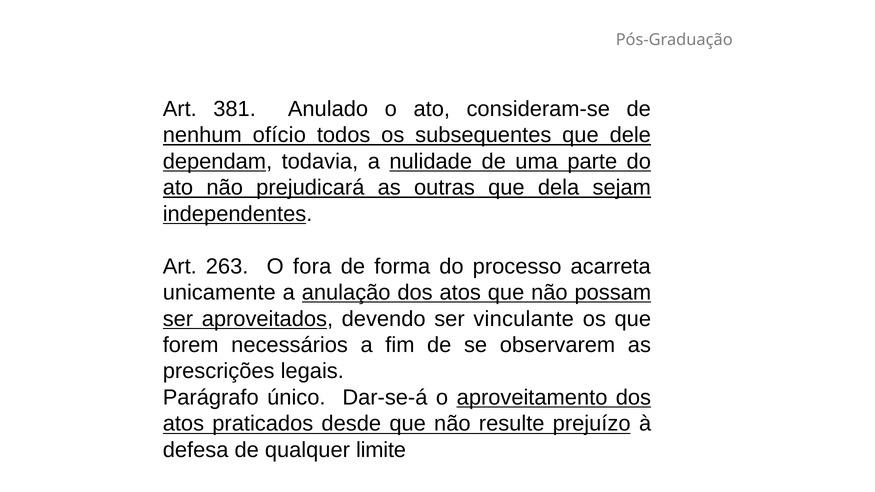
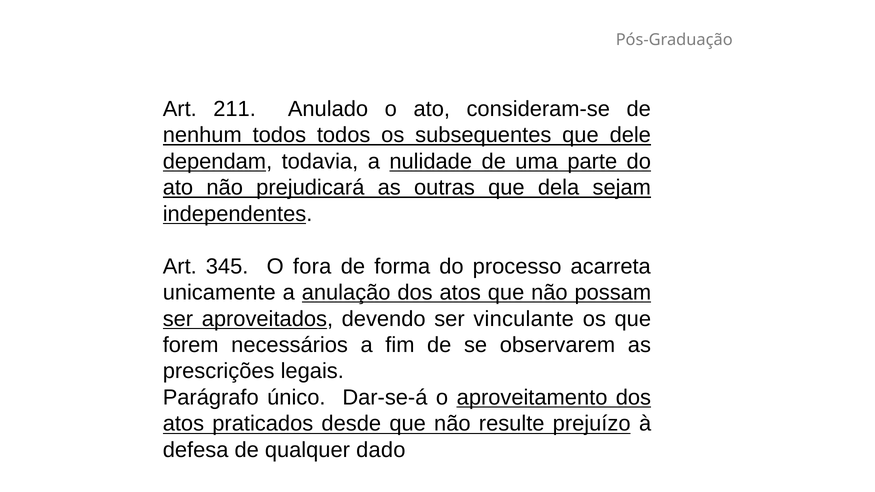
381: 381 -> 211 (235, 109)
nenhum ofício: ofício -> todos (279, 135)
263: 263 -> 345 (227, 266)
limite: limite -> dado (381, 450)
